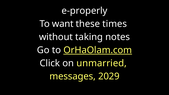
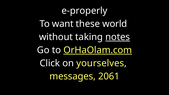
times: times -> world (115, 24)
notes underline: none -> present (118, 37)
unmarried: unmarried -> yourselves (102, 63)
2029: 2029 -> 2061 (109, 76)
